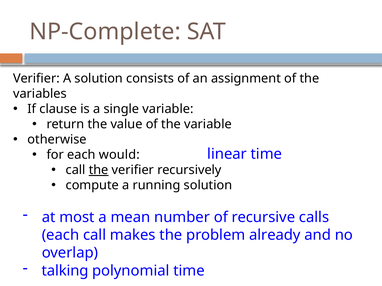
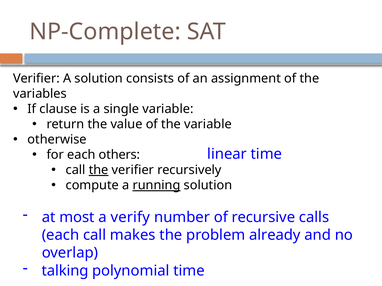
would: would -> others (119, 155)
running underline: none -> present (156, 186)
mean: mean -> verify (130, 218)
